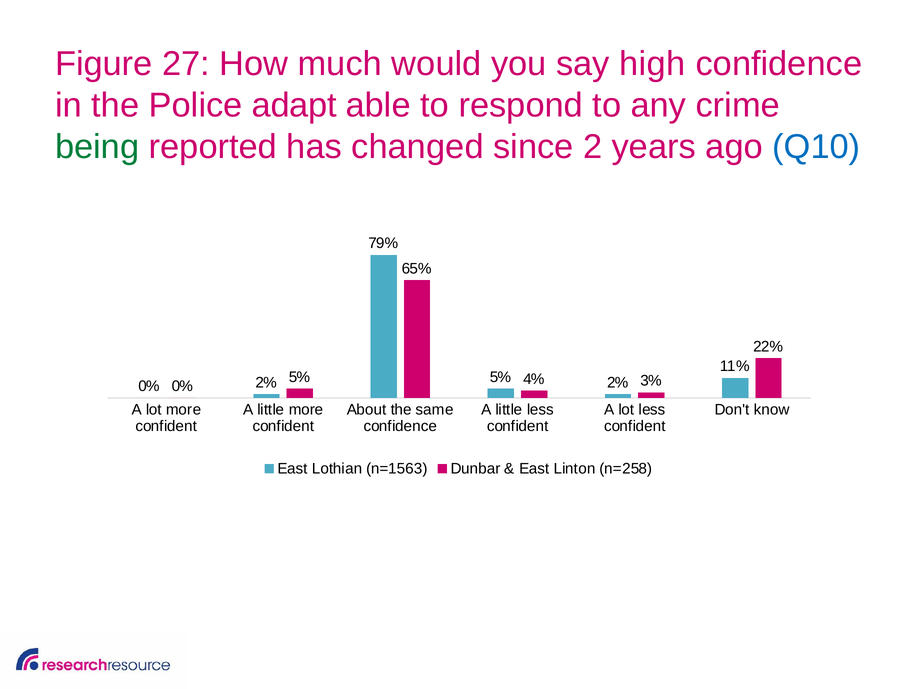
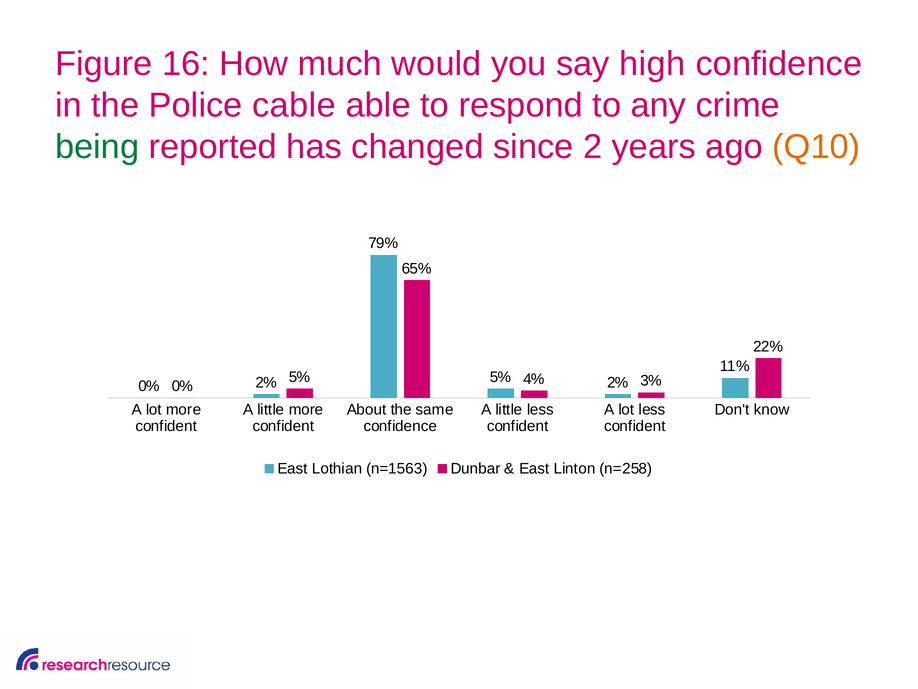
27: 27 -> 16 (186, 64)
adapt: adapt -> cable (294, 105)
Q10 colour: blue -> orange (816, 147)
